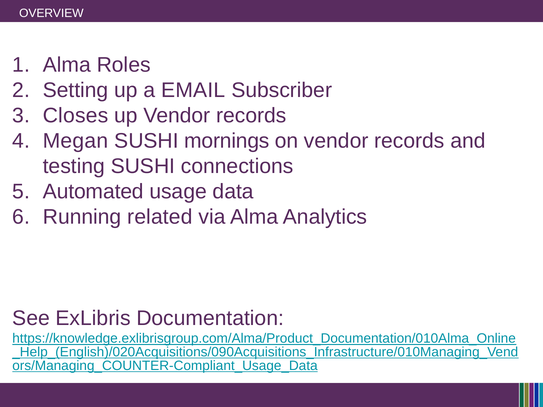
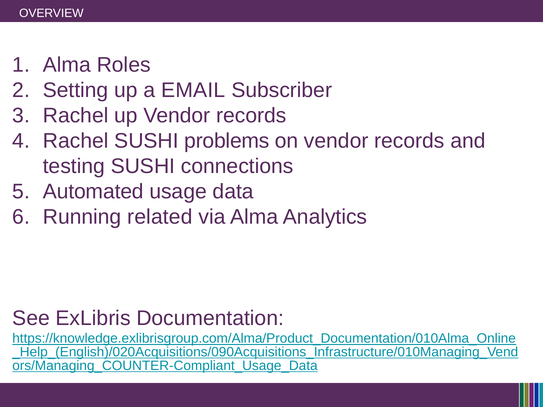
Closes: Closes -> Rachel (76, 116)
Megan: Megan -> Rachel (76, 141)
mornings: mornings -> problems (227, 141)
